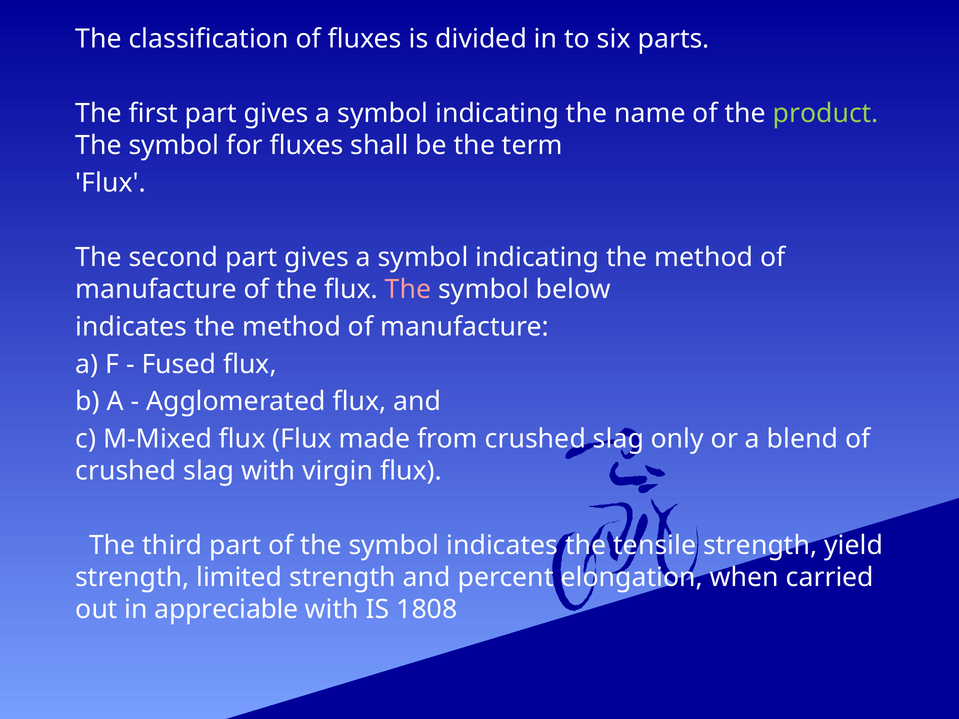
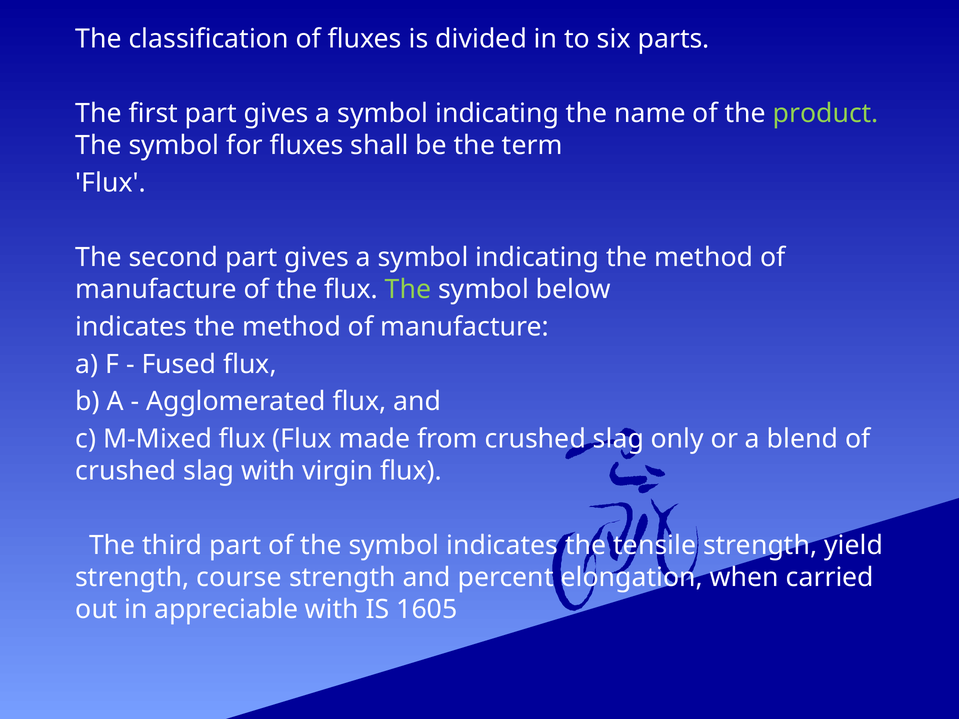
The colour: pink -> light green (408, 290)
limited: limited -> course (239, 578)
1808: 1808 -> 1605 (427, 610)
